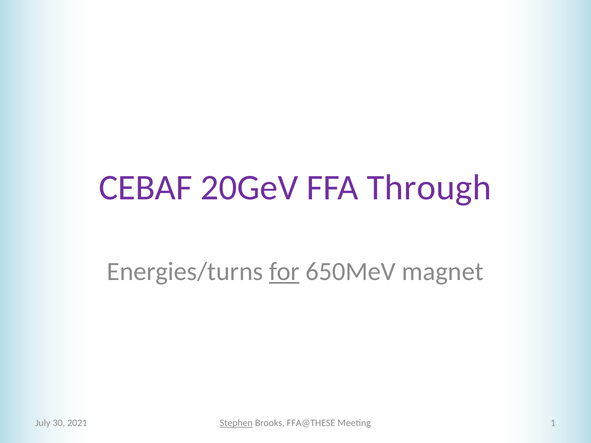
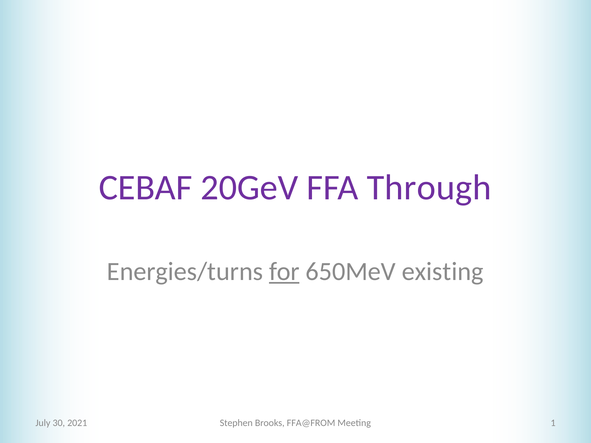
magnet: magnet -> existing (443, 272)
Stephen underline: present -> none (236, 423)
FFA@THESE: FFA@THESE -> FFA@FROM (311, 423)
